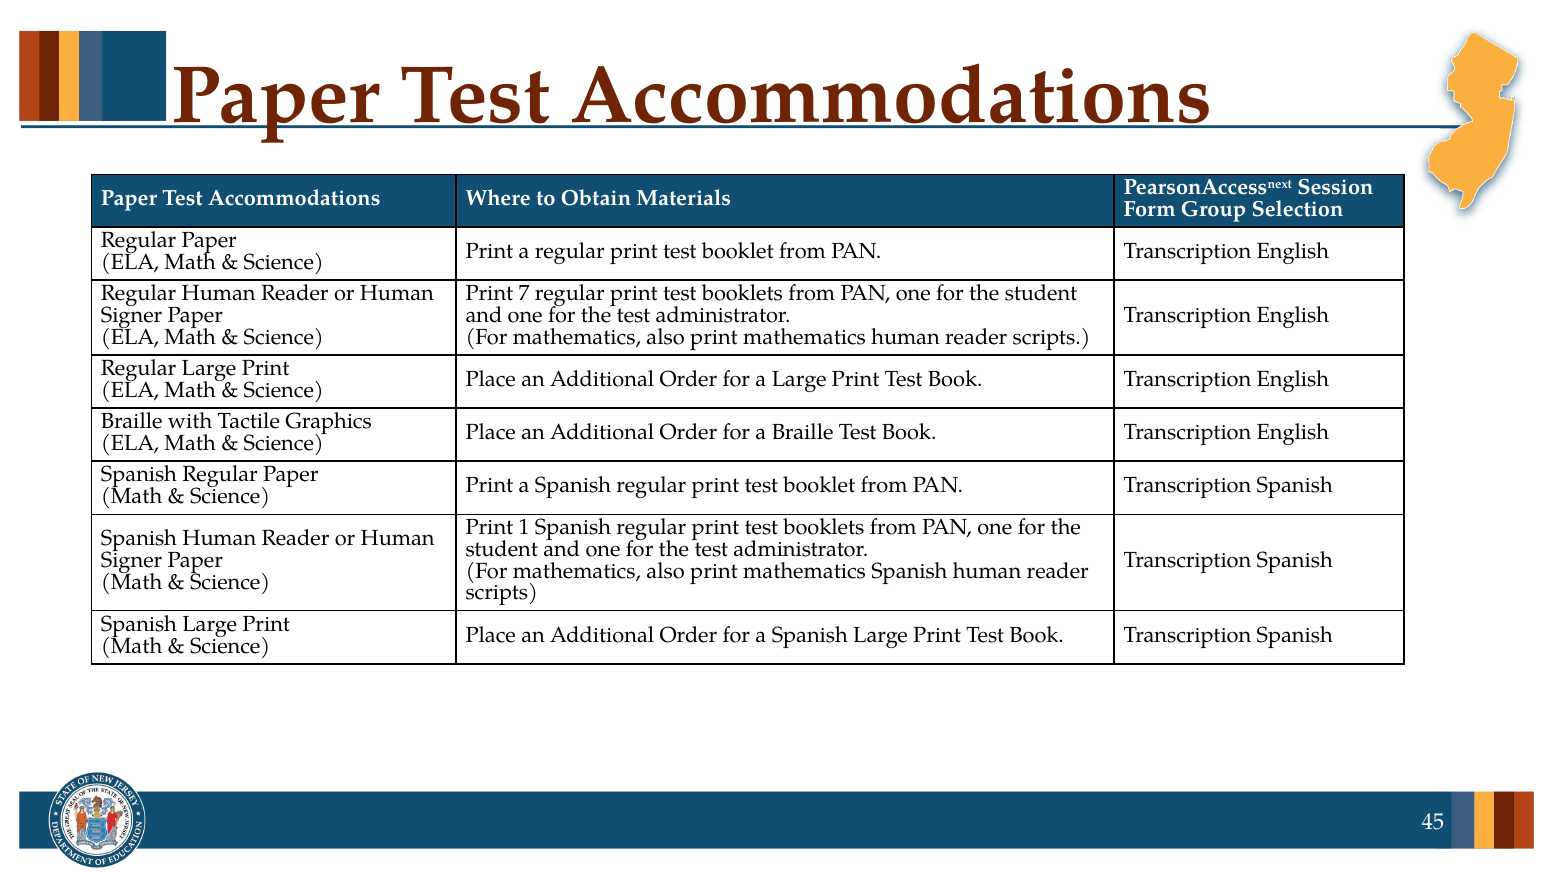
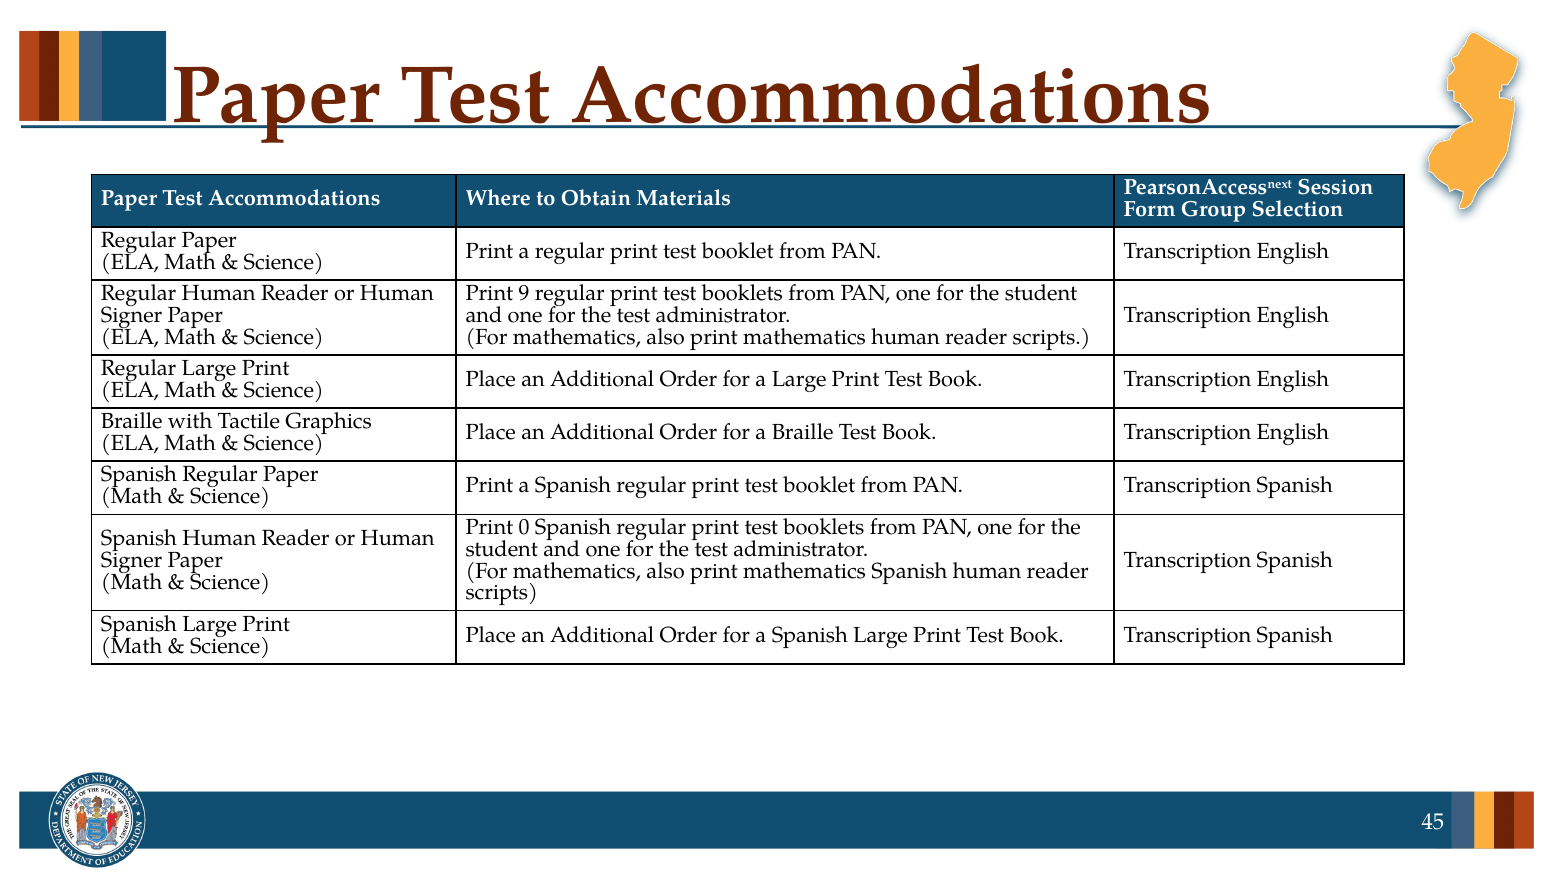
7: 7 -> 9 (524, 293)
1: 1 -> 0 (524, 527)
